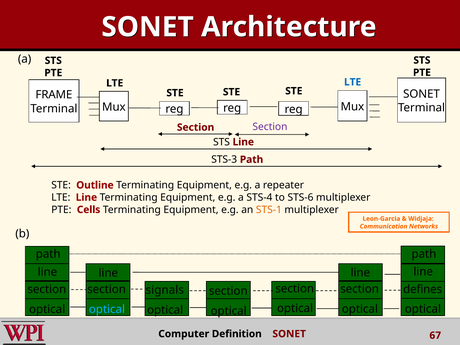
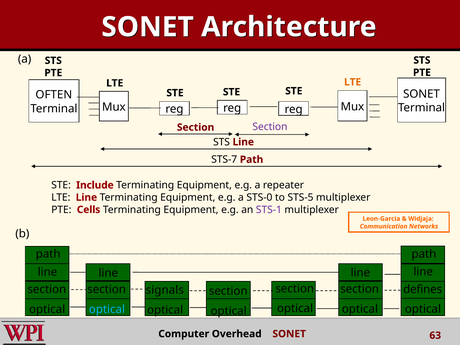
LTE colour: blue -> orange (353, 82)
FRAME: FRAME -> OFTEN (54, 95)
STS-3: STS-3 -> STS-7 (224, 160)
Outline: Outline -> Include (95, 185)
STS-4: STS-4 -> STS-0 (259, 197)
STS-6: STS-6 -> STS-5 (300, 197)
STS-1 colour: orange -> purple (269, 210)
Definition: Definition -> Overhead (237, 334)
67: 67 -> 63 (435, 335)
